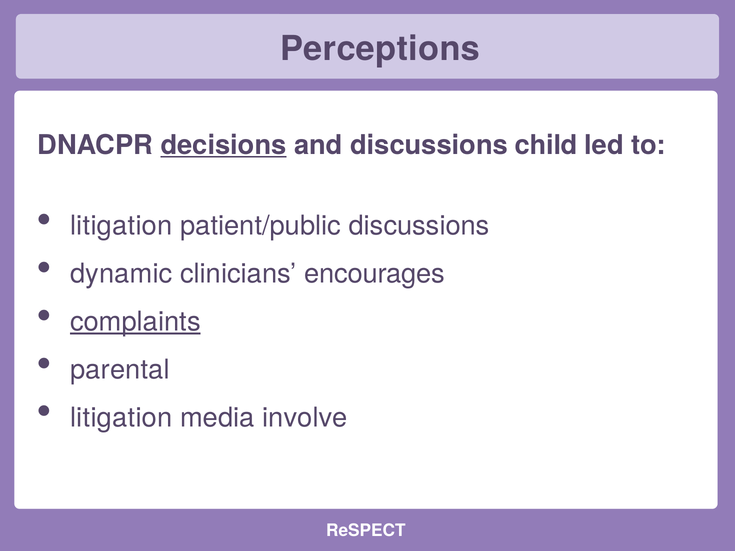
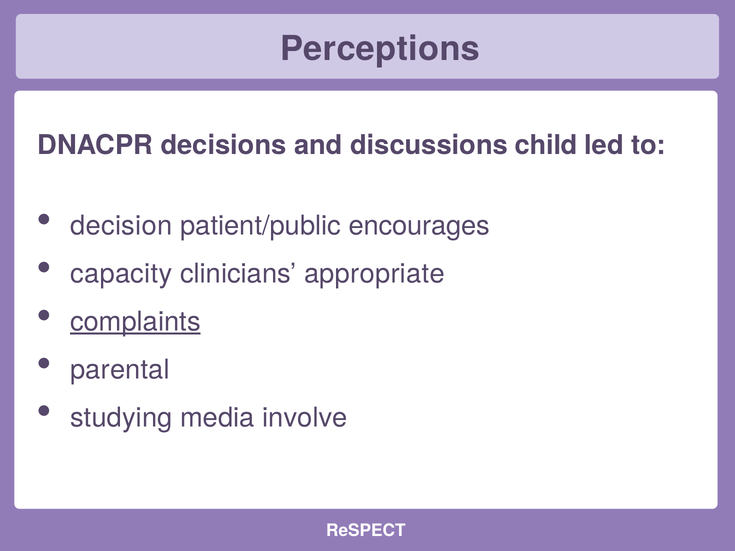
decisions underline: present -> none (224, 145)
litigation: litigation -> decision (121, 226)
patient/public discussions: discussions -> encourages (419, 226)
dynamic: dynamic -> capacity (121, 274)
encourages: encourages -> appropriate (374, 274)
litigation: litigation -> studying (121, 418)
